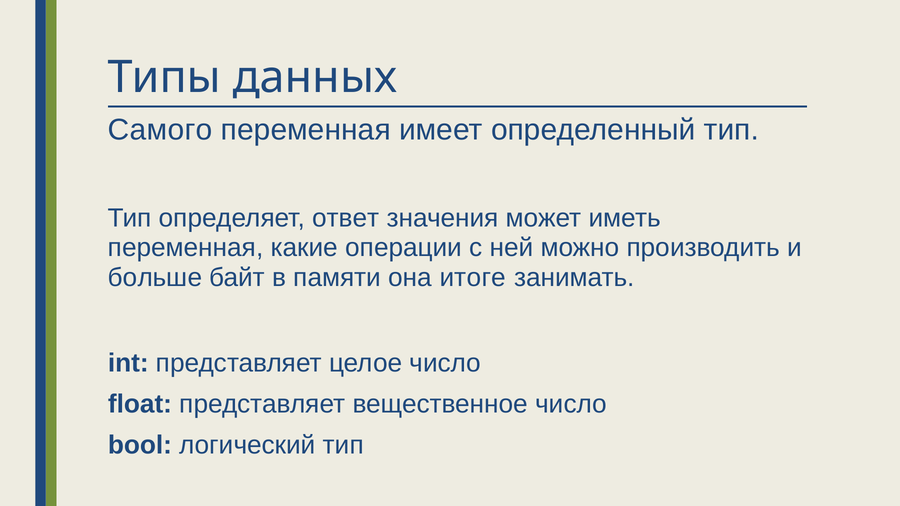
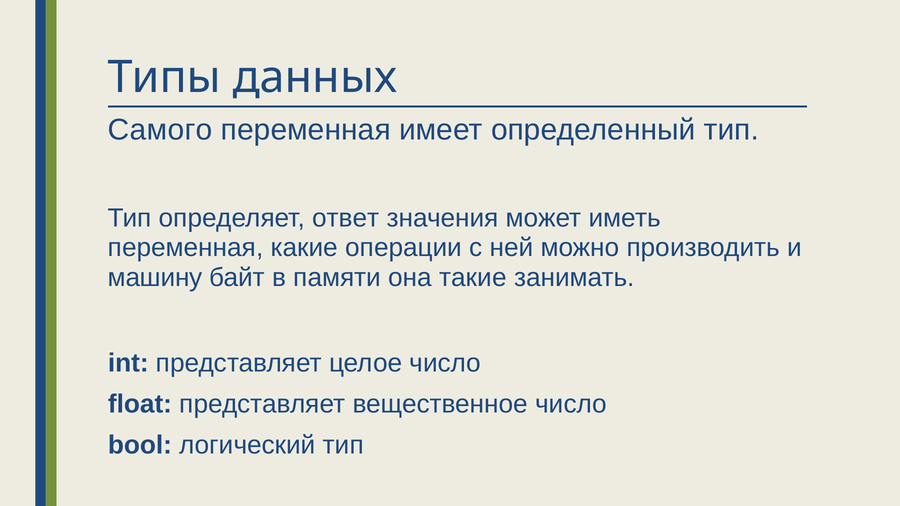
больше: больше -> машину (155, 277)
итоге: итоге -> такие (473, 277)
